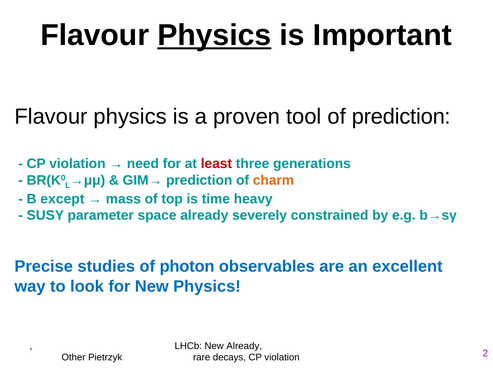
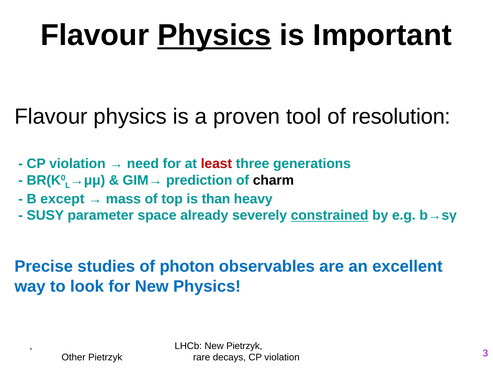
of prediction: prediction -> resolution (401, 117)
charm colour: orange -> black (273, 180)
time: time -> than (216, 199)
constrained underline: none -> present (330, 215)
New Already: Already -> Pietrzyk (244, 346)
2: 2 -> 3 (485, 353)
